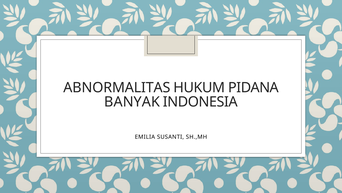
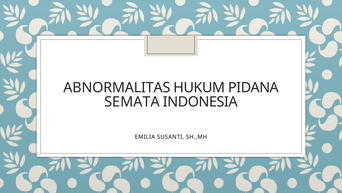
BANYAK: BANYAK -> SEMATA (132, 102)
